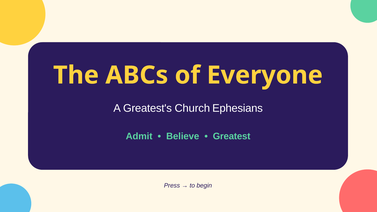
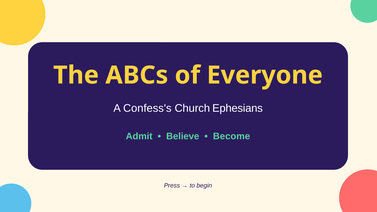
Greatest's: Greatest's -> Confess's (147, 108)
Greatest: Greatest -> Become (232, 136)
